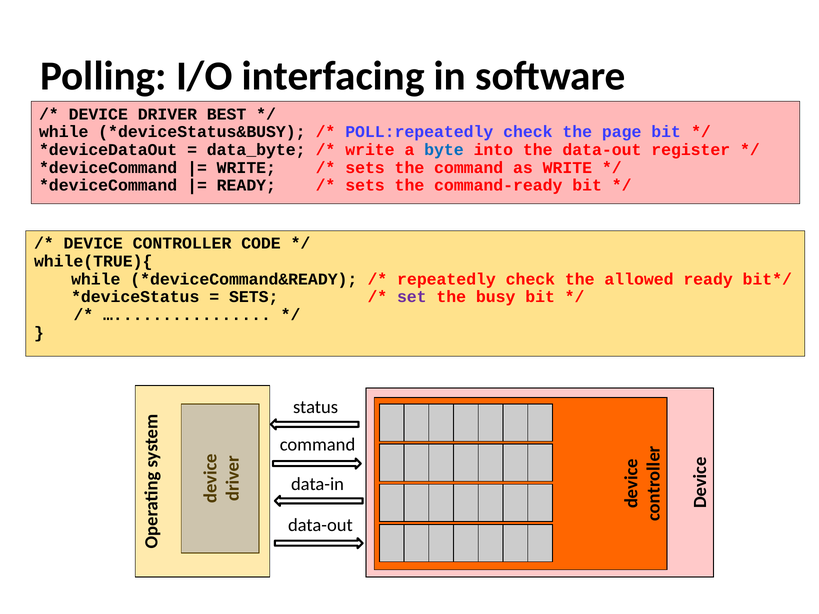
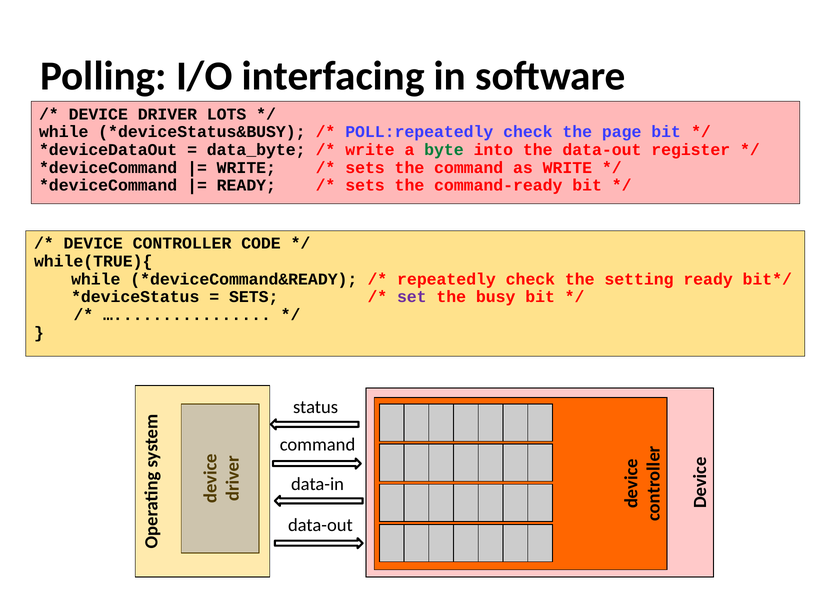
BEST: BEST -> LOTS (227, 114)
byte colour: blue -> green (444, 150)
allowed: allowed -> setting (639, 279)
